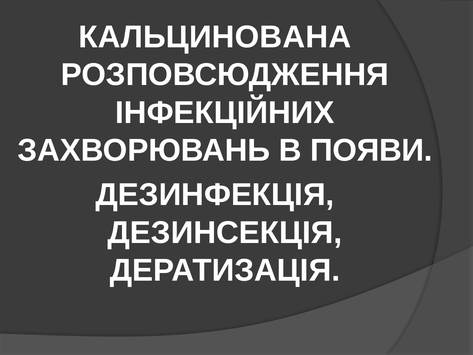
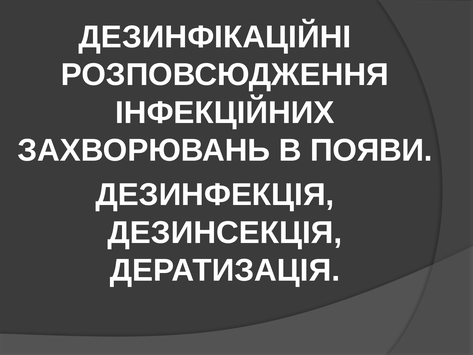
КАЛЬЦИНОВАНА: КАЛЬЦИНОВАНА -> ДЕЗИНФІКАЦІЙНІ (215, 37)
